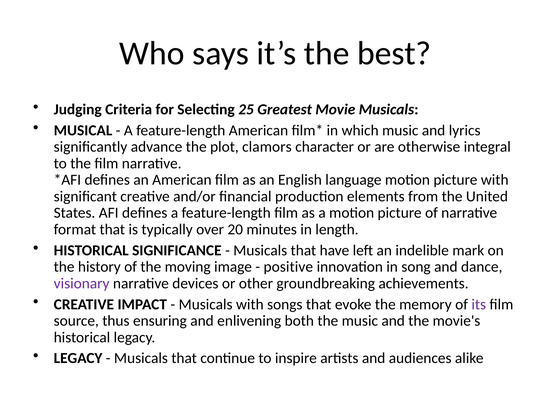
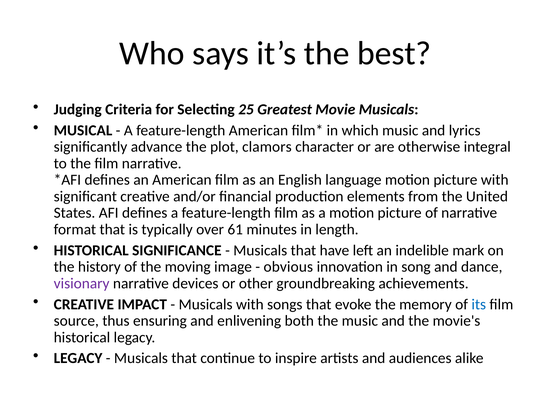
20: 20 -> 61 (235, 230)
positive: positive -> obvious (288, 267)
its colour: purple -> blue (479, 304)
